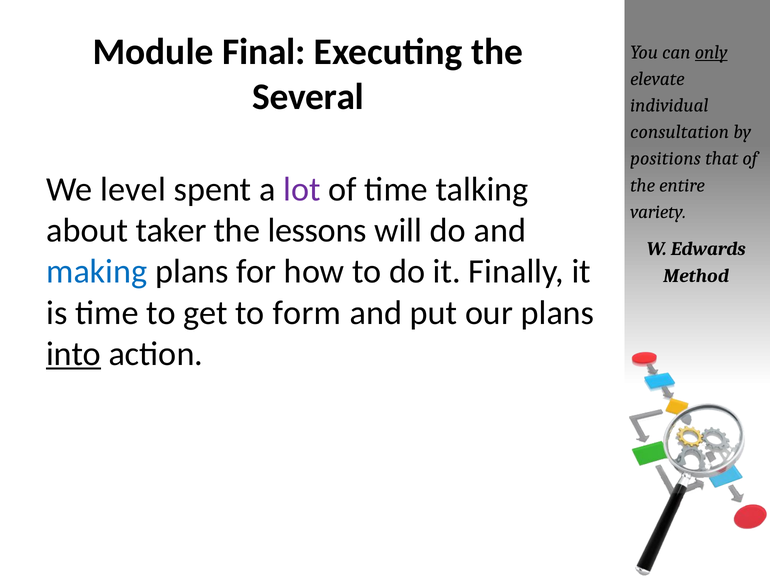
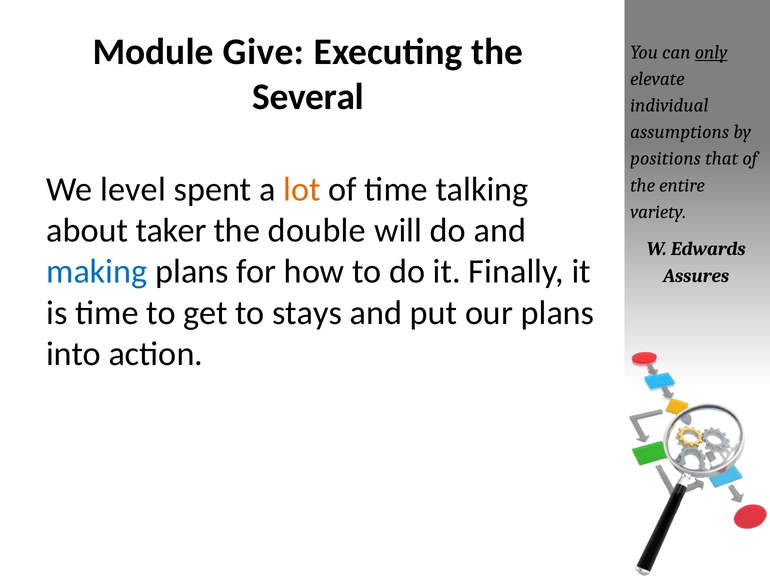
Final: Final -> Give (264, 52)
consultation: consultation -> assumptions (680, 132)
lot colour: purple -> orange (302, 189)
lessons: lessons -> double (317, 230)
Method: Method -> Assures (696, 275)
form: form -> stays (307, 313)
into underline: present -> none (74, 354)
